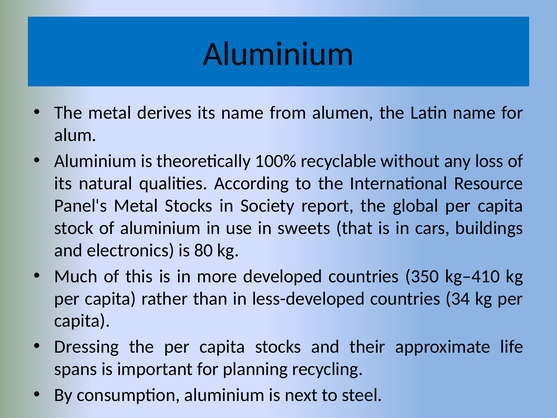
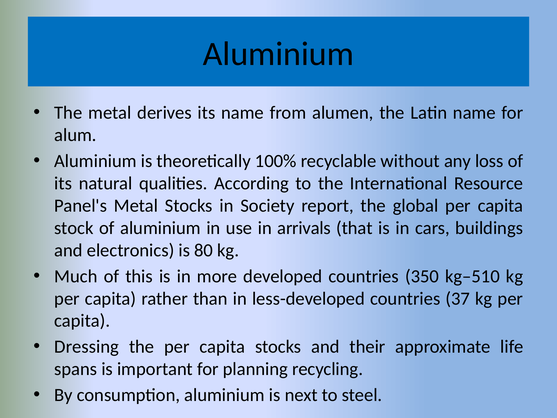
sweets: sweets -> arrivals (304, 228)
kg–410: kg–410 -> kg–510 (472, 276)
34: 34 -> 37 (458, 298)
